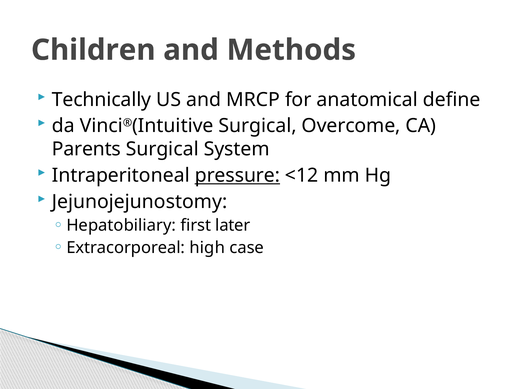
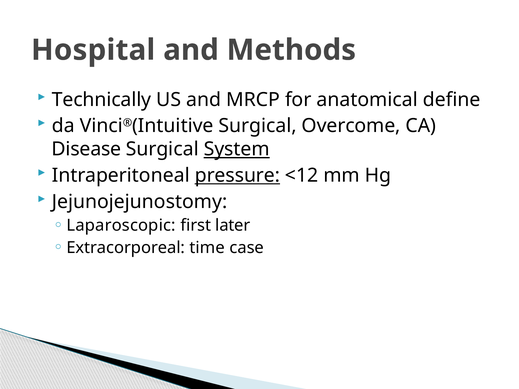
Children: Children -> Hospital (93, 50)
Parents: Parents -> Disease (86, 149)
System underline: none -> present (237, 149)
Hepatobiliary: Hepatobiliary -> Laparoscopic (121, 226)
high: high -> time (207, 248)
